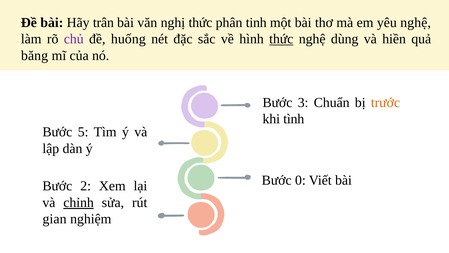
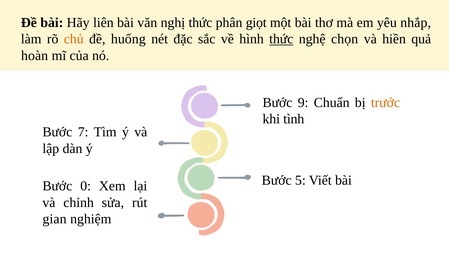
trân: trân -> liên (103, 23)
tinh: tinh -> giọt (256, 23)
yêu nghệ: nghệ -> nhắp (416, 23)
chủ colour: purple -> orange (74, 39)
dùng: dùng -> chọn (345, 39)
băng: băng -> hoàn (35, 55)
3: 3 -> 9 (303, 102)
5: 5 -> 7 (83, 132)
0: 0 -> 5 (300, 180)
2: 2 -> 0 (86, 186)
chỉnh underline: present -> none (79, 202)
